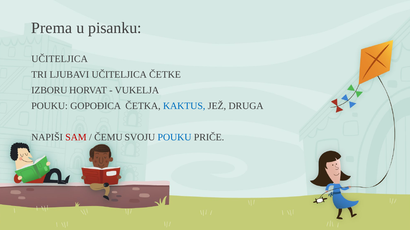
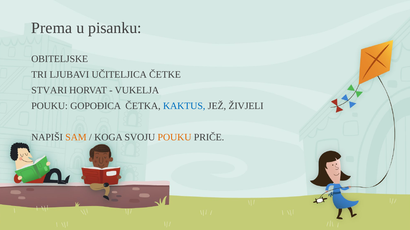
UČITELJICA: UČITELJICA -> OBITELJSKE (60, 59)
IZBORU: IZBORU -> STVARI (49, 91)
DRUGA: DRUGA -> ŽIVJELI (246, 106)
SAM colour: red -> orange (76, 138)
ČEMU: ČEMU -> KOGA (108, 138)
POUKU colour: blue -> orange (175, 138)
